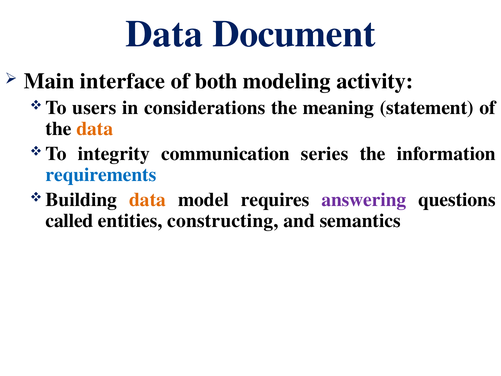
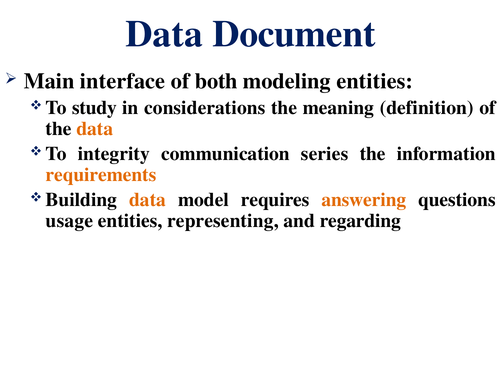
modeling activity: activity -> entities (375, 81)
users: users -> study (95, 108)
statement: statement -> definition (427, 108)
requirements colour: blue -> orange (101, 175)
answering colour: purple -> orange (364, 200)
called: called -> usage (69, 221)
constructing: constructing -> representing (223, 221)
semantics: semantics -> regarding (360, 221)
